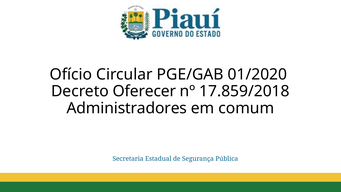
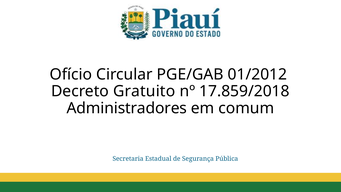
01/2020: 01/2020 -> 01/2012 (257, 74)
Oferecer: Oferecer -> Gratuito (144, 91)
